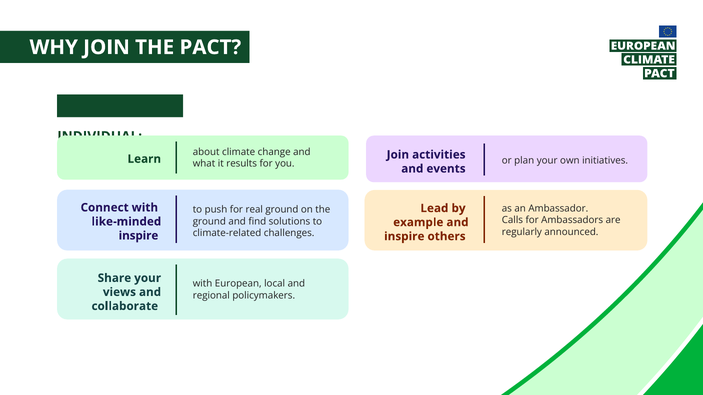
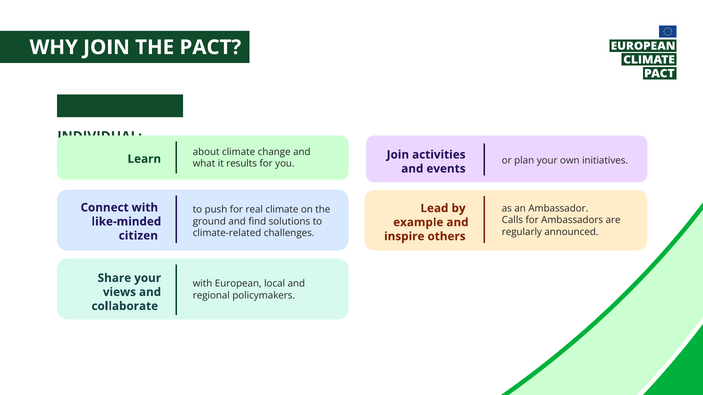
real ground: ground -> climate (282, 210)
inspire: inspire -> citizen (138, 236)
